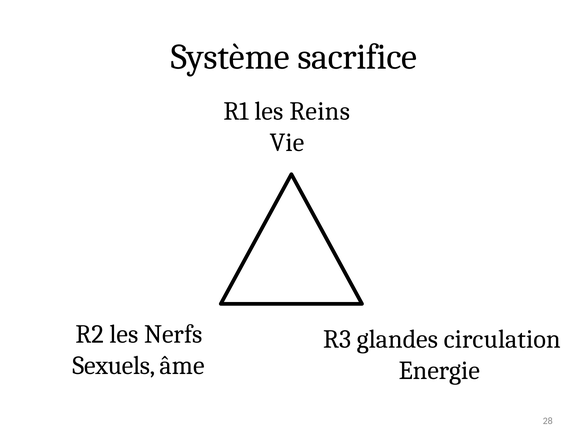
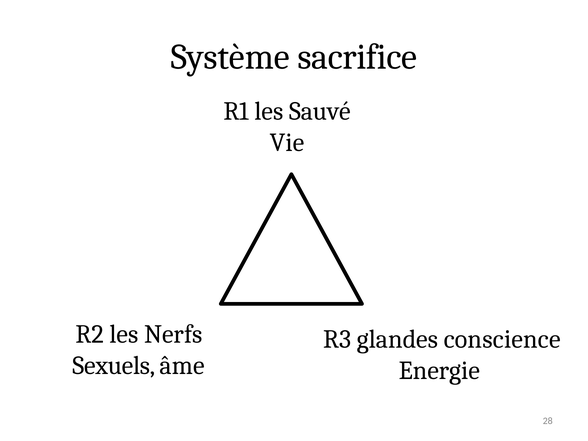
Reins: Reins -> Sauvé (320, 111)
circulation: circulation -> conscience (502, 339)
